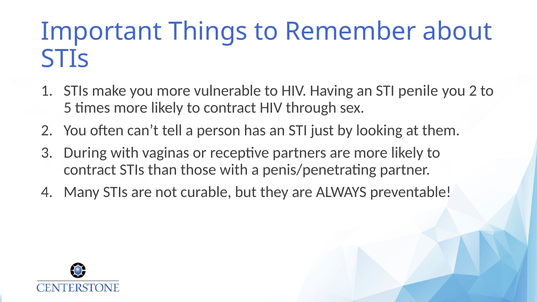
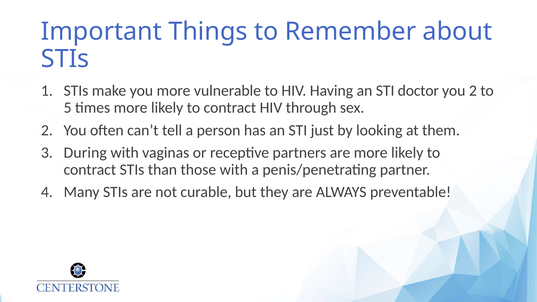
penile: penile -> doctor (418, 91)
